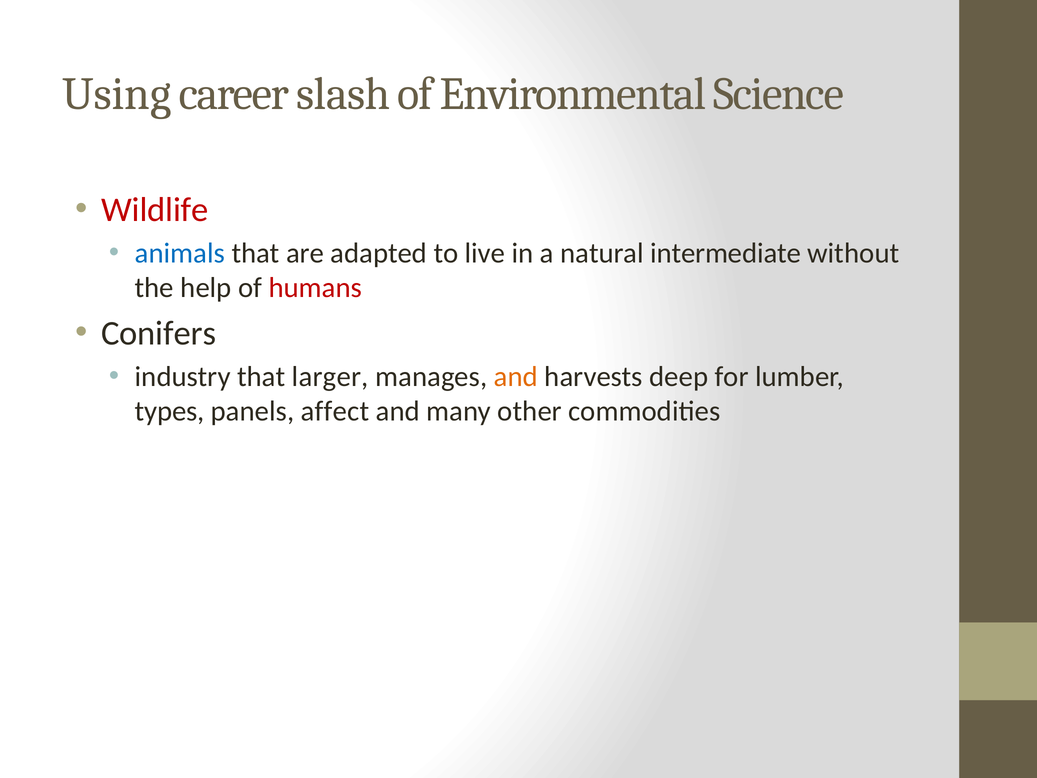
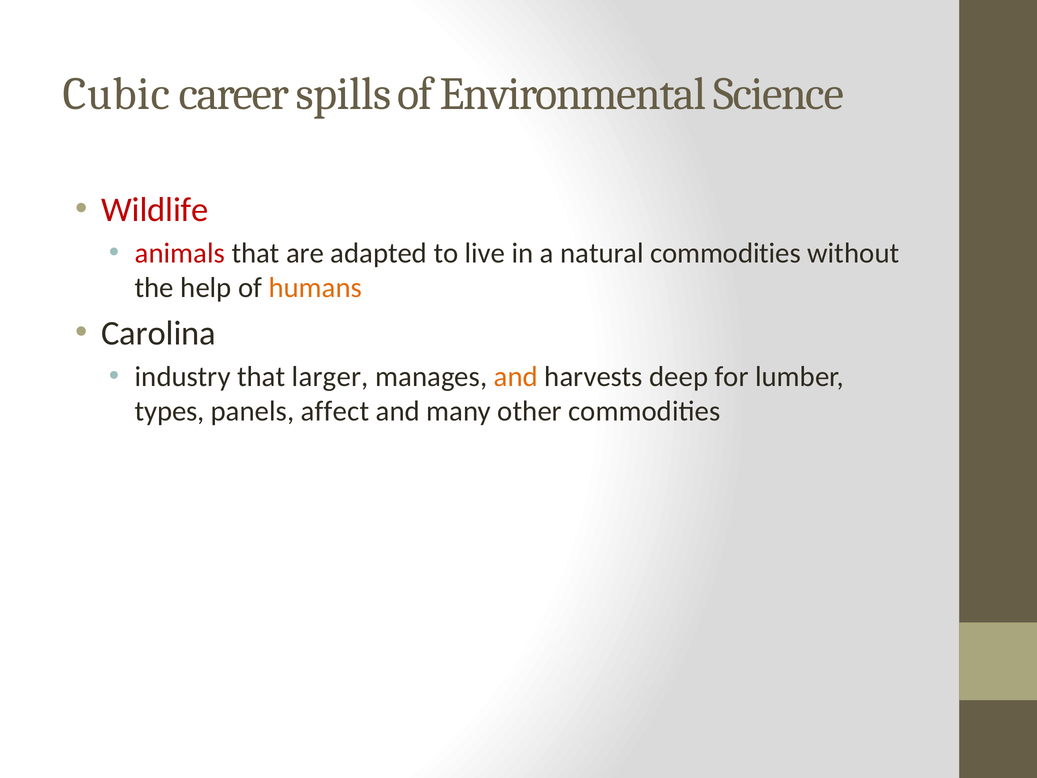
Using: Using -> Cubic (116, 94)
slash: slash -> spills (343, 94)
animals colour: blue -> red (180, 253)
natural intermediate: intermediate -> commodities (726, 253)
humans colour: red -> orange (315, 288)
Conifers: Conifers -> Carolina (159, 333)
